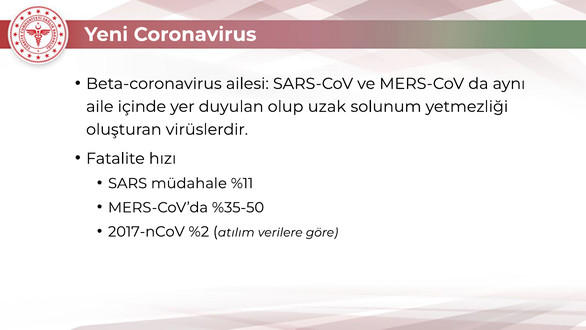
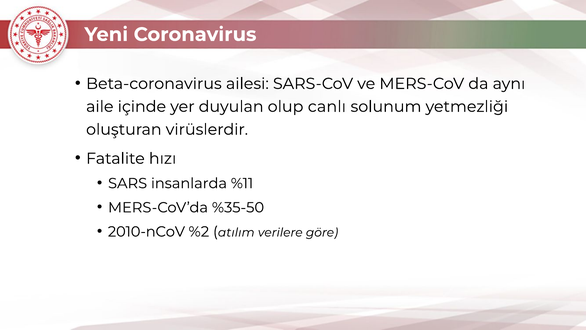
uzak: uzak -> canlı (327, 106)
müdahale: müdahale -> insanlarda (189, 183)
2017-nCoV: 2017-nCoV -> 2010-nCoV (146, 231)
